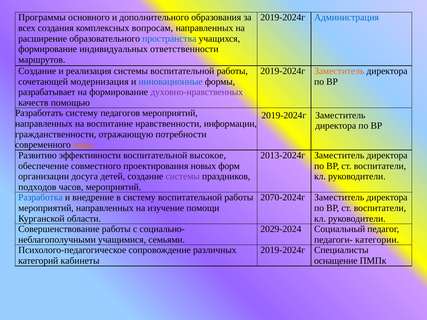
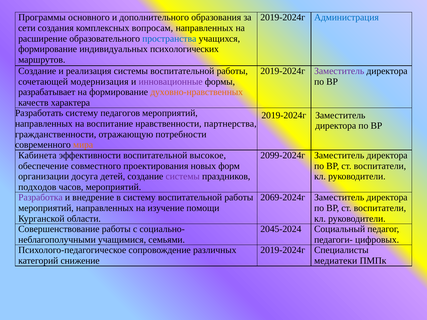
всех: всех -> сети (27, 28)
ответственности: ответственности -> психологических (184, 49)
Заместитель colour: orange -> purple (339, 71)
инновационные colour: blue -> purple (171, 82)
духовно-нравственных colour: purple -> orange (197, 92)
помощью: помощью -> характера (70, 103)
информации: информации -> партнерства (230, 124)
Развитию: Развитию -> Кабинета (37, 155)
2013-2024г: 2013-2024г -> 2099-2024г (283, 155)
Разработка colour: blue -> purple (40, 198)
2070-2024г: 2070-2024г -> 2069-2024г (283, 198)
2029-2024: 2029-2024 -> 2045-2024 (281, 229)
категории: категории -> цифровых (377, 240)
кабинеты: кабинеты -> снижение (80, 261)
оснащение: оснащение -> медиатеки (336, 261)
